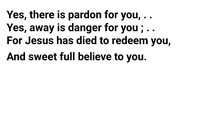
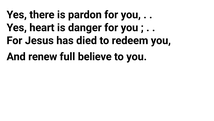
away: away -> heart (42, 27)
sweet: sweet -> renew (43, 56)
